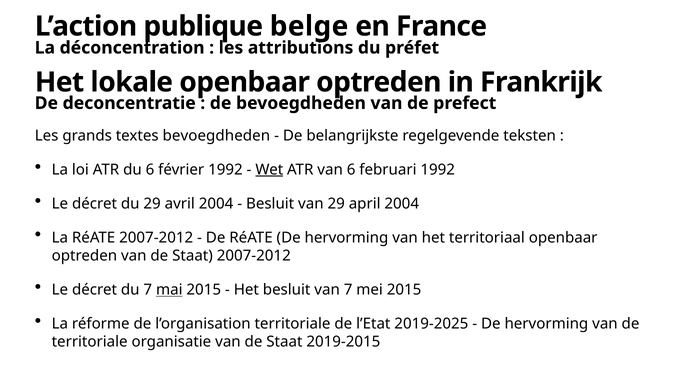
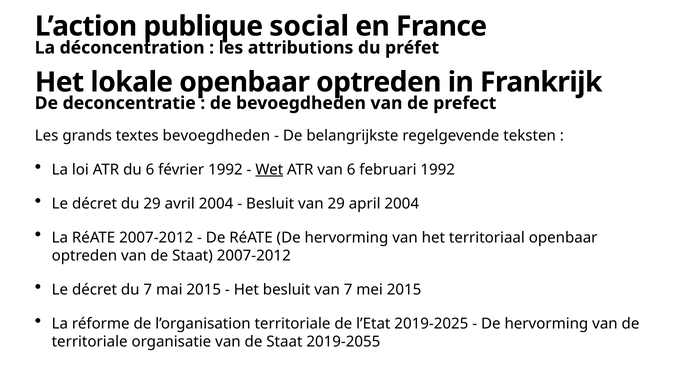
belge: belge -> social (309, 26)
mai underline: present -> none (169, 290)
2019-2015: 2019-2015 -> 2019-2055 (343, 342)
